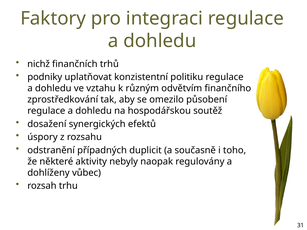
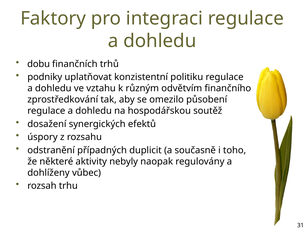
nichž: nichž -> dobu (39, 64)
